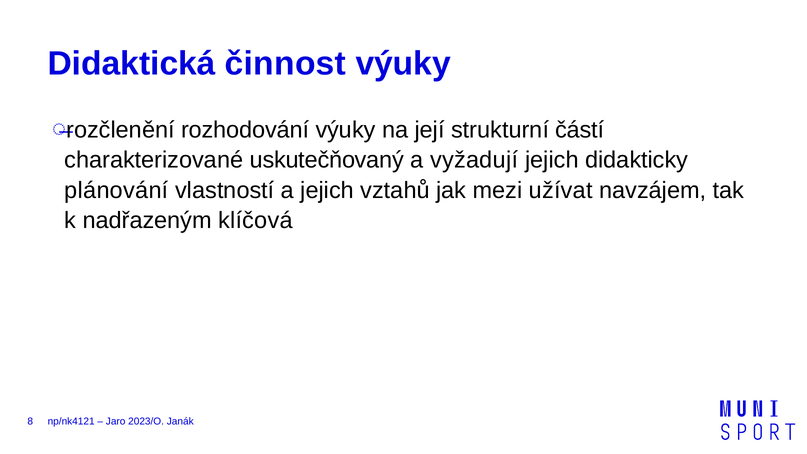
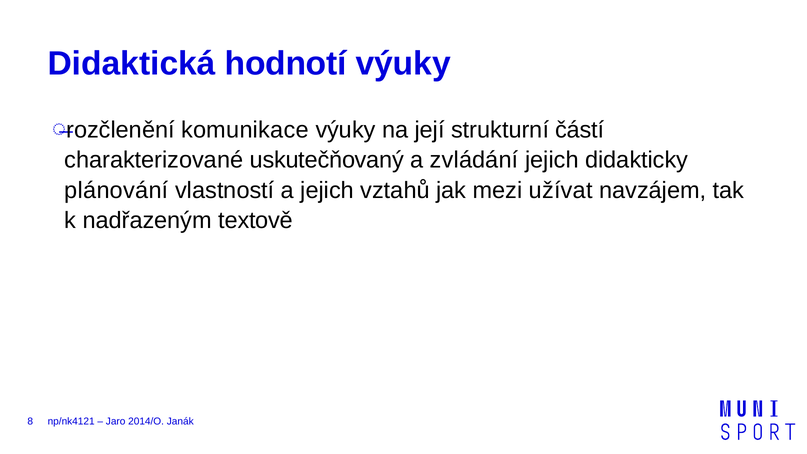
činnost: činnost -> hodnotí (286, 63)
rozhodování: rozhodování -> komunikace (245, 130)
vyžadují: vyžadují -> zvládání (474, 160)
klíčová: klíčová -> textově (256, 221)
2023/O: 2023/O -> 2014/O (146, 421)
